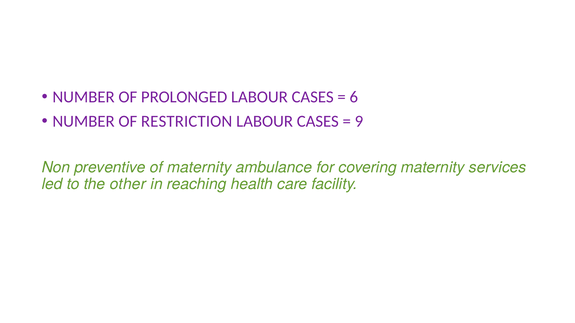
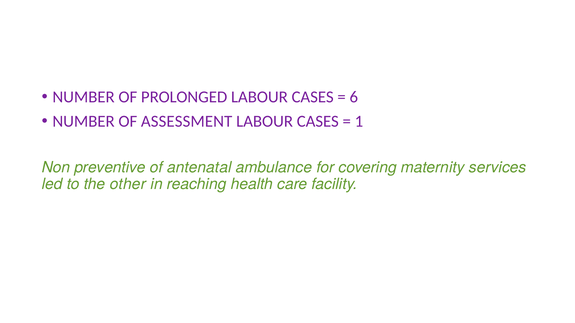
RESTRICTION: RESTRICTION -> ASSESSMENT (187, 121)
9: 9 -> 1 (359, 121)
of maternity: maternity -> antenatal (199, 168)
